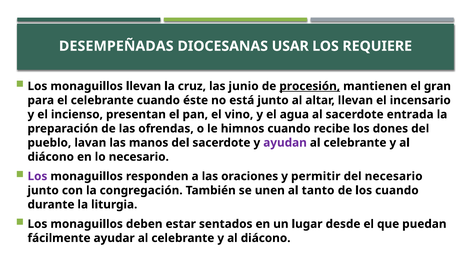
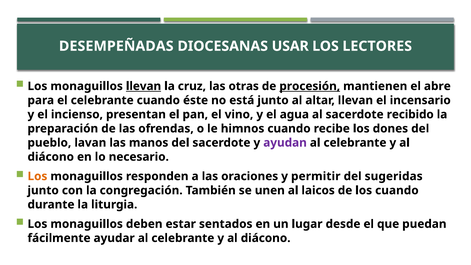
REQUIERE: REQUIERE -> LECTORES (377, 46)
llevan underline: none -> present (144, 86)
junio: junio -> otras (244, 86)
gran: gran -> abre (437, 86)
entrada: entrada -> recibido (410, 114)
Los colour: purple -> orange (37, 176)
del necesario: necesario -> sugeridas (394, 176)
tanto: tanto -> laicos (318, 190)
